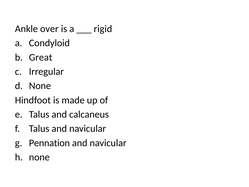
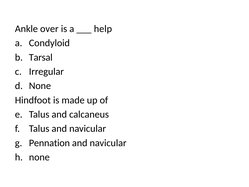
rigid: rigid -> help (103, 29)
Great: Great -> Tarsal (41, 57)
